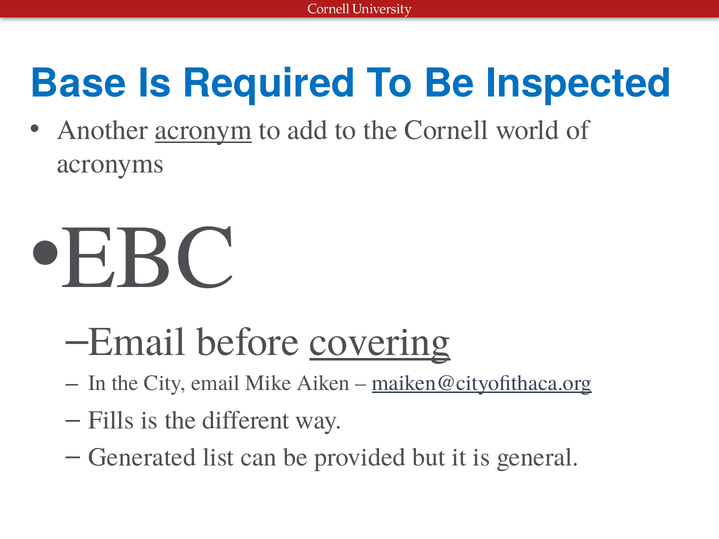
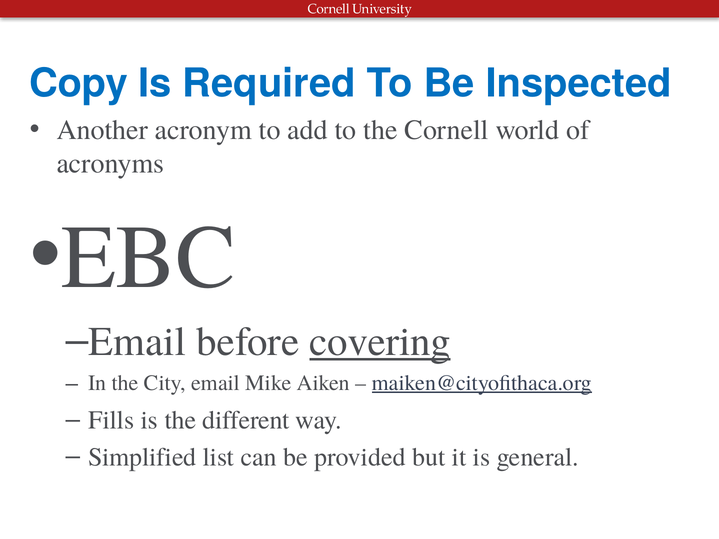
Base: Base -> Copy (79, 84)
acronym underline: present -> none (203, 130)
Generated: Generated -> Simplified (142, 457)
